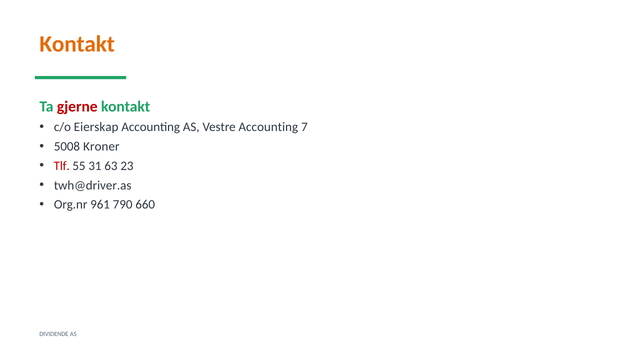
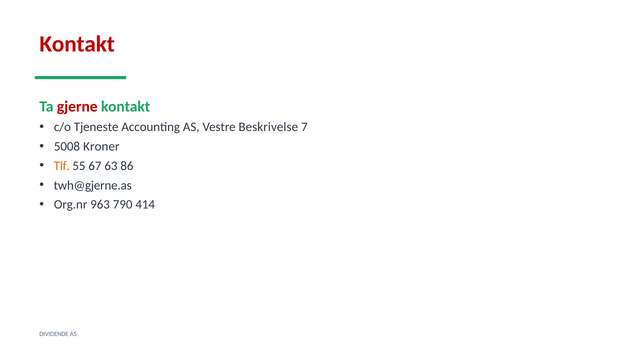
Kontakt colour: orange -> red (77, 44)
Eierskap: Eierskap -> Tjeneste (96, 127)
Vestre Accounting: Accounting -> Beskrivelse (268, 127)
Tlf colour: red -> orange (62, 166)
31: 31 -> 67 (95, 166)
23: 23 -> 86 (127, 166)
twh@driver.as: twh@driver.as -> twh@gjerne.as (93, 185)
961: 961 -> 963 (100, 205)
660: 660 -> 414 (145, 205)
